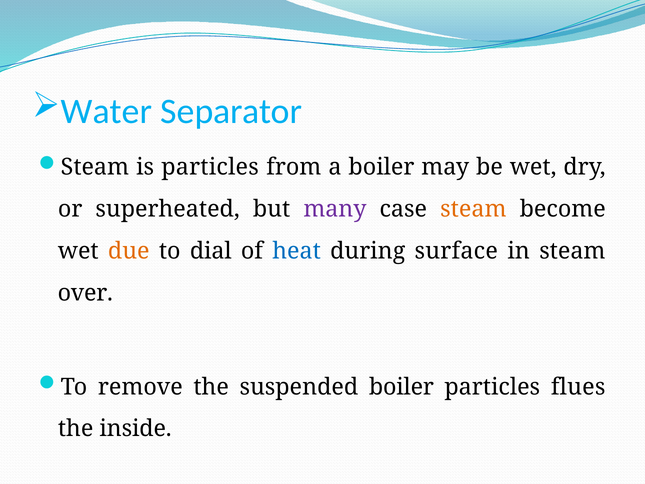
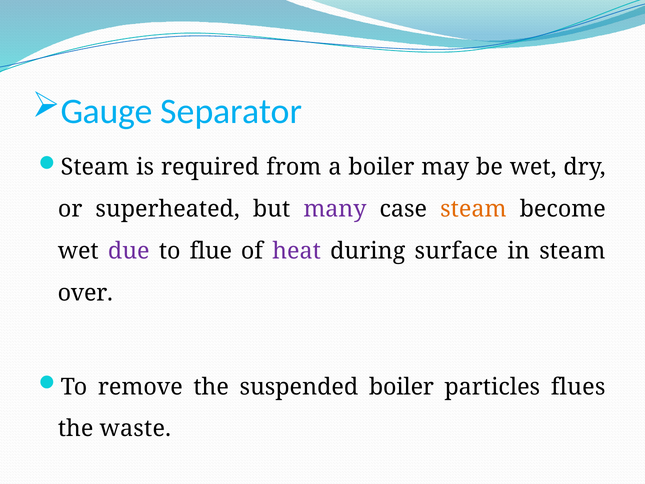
Water: Water -> Gauge (107, 111)
is particles: particles -> required (210, 167)
due colour: orange -> purple (129, 251)
dial: dial -> flue (211, 251)
heat colour: blue -> purple (297, 251)
inside: inside -> waste (135, 429)
